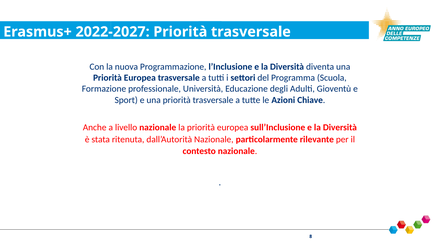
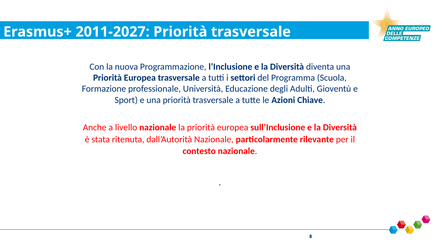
2022-2027: 2022-2027 -> 2011-2027 (113, 32)
